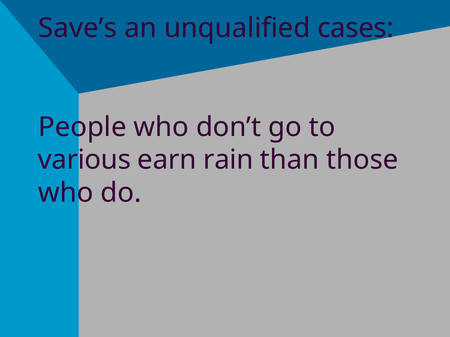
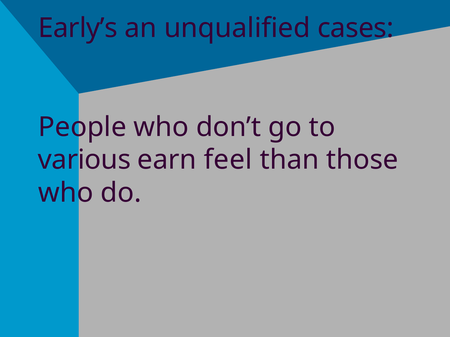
Save’s: Save’s -> Early’s (78, 28)
rain: rain -> feel (228, 160)
